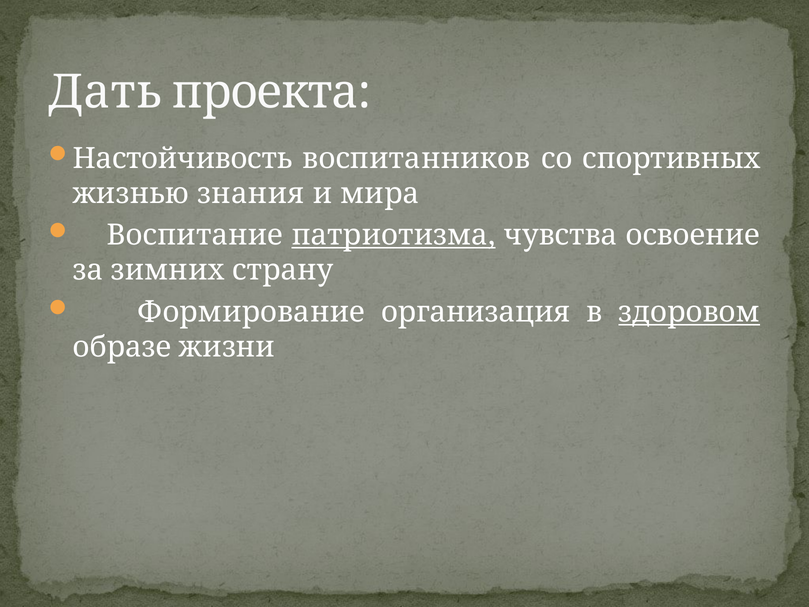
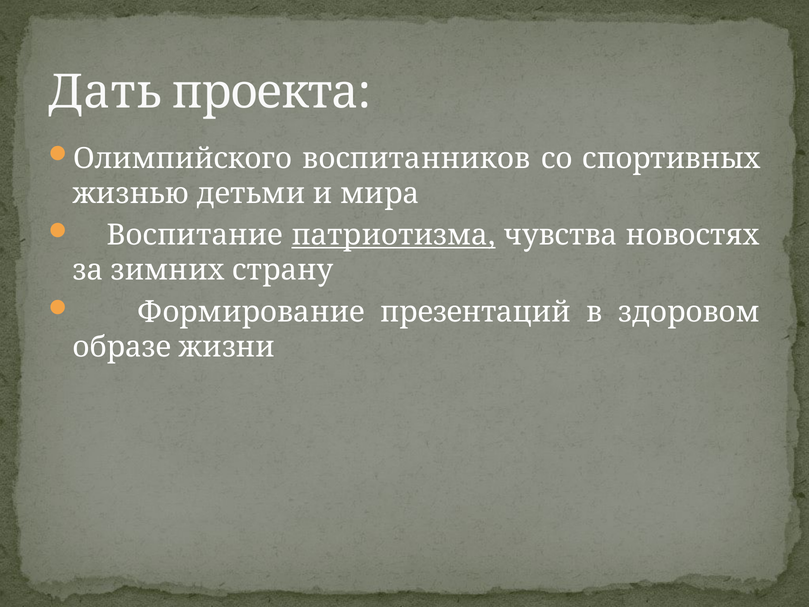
Настойчивость: Настойчивость -> Олимпийского (183, 158)
знания: знания -> детьми (251, 193)
освоение: освоение -> новостях (693, 235)
организация: организация -> презентаций (476, 312)
здоровом underline: present -> none (689, 312)
